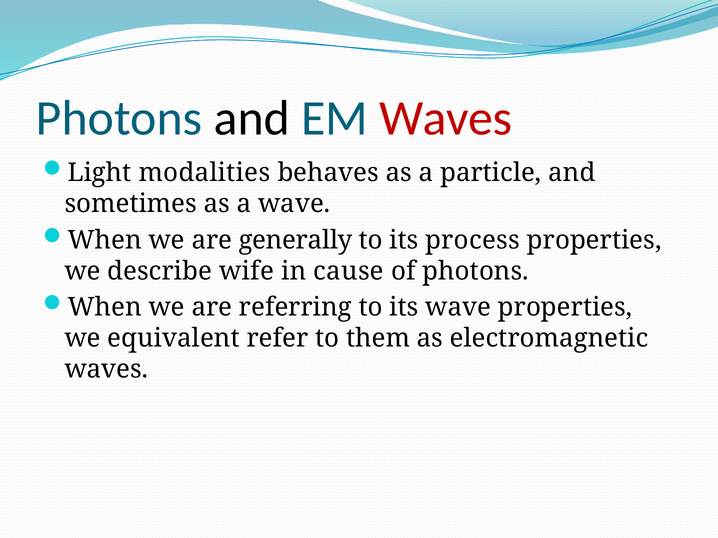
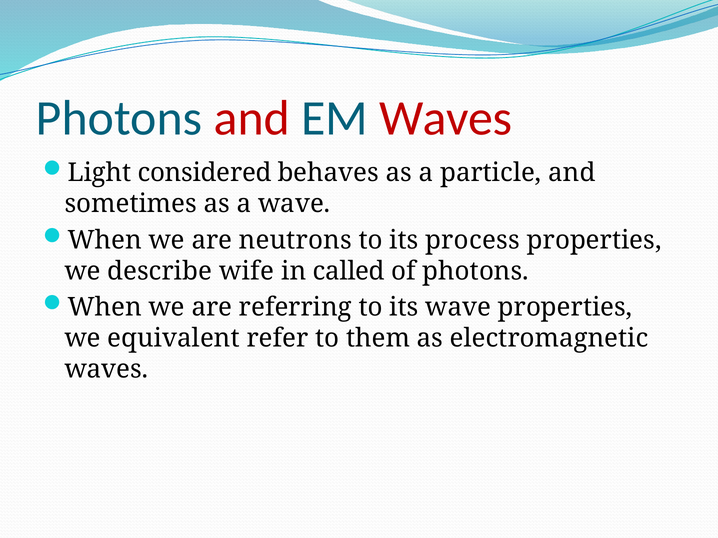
and colour: black -> red (252, 119)
modalities: modalities -> considered (205, 173)
generally: generally -> neutrons (295, 240)
cause: cause -> called (349, 271)
